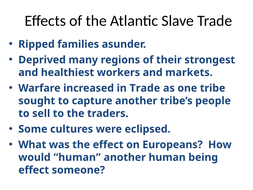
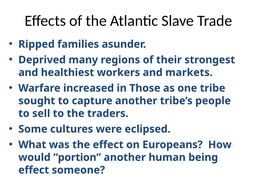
in Trade: Trade -> Those (145, 88)
would human: human -> portion (77, 157)
